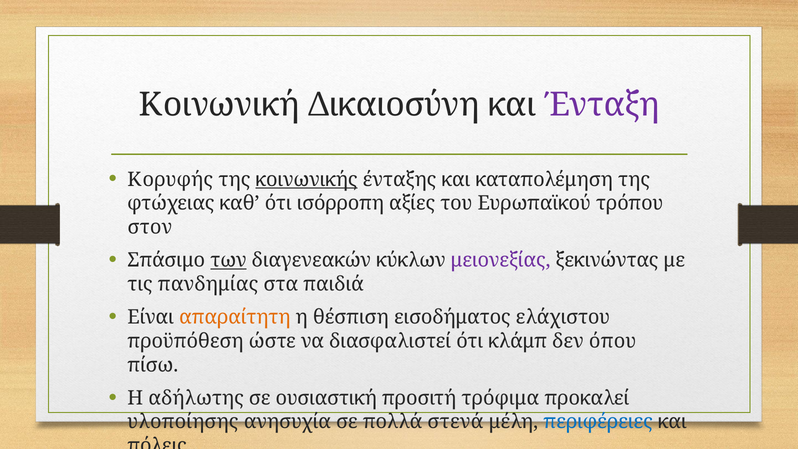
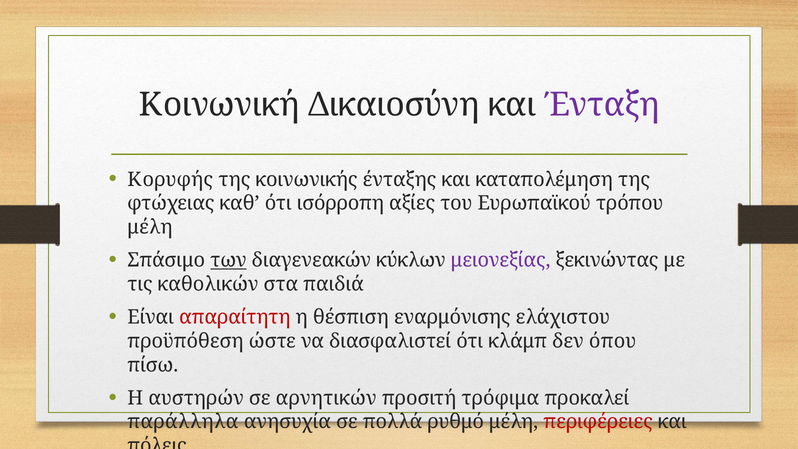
κοινωνικής underline: present -> none (307, 179)
στον: στον -> μέλη (150, 227)
πανδημίας: πανδημίας -> καθολικών (208, 284)
απαραίτητη colour: orange -> red (235, 317)
εισοδήματος: εισοδήματος -> εναρμόνισης (452, 317)
αδήλωτης: αδήλωτης -> αυστηρών (196, 398)
ουσιαστική: ουσιαστική -> αρνητικών (326, 398)
υλοποίησης: υλοποίησης -> παράλληλα (183, 422)
στενά: στενά -> ρυθμό (456, 422)
περιφέρειες colour: blue -> red (598, 422)
